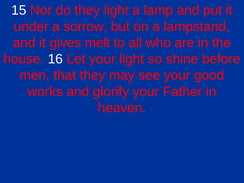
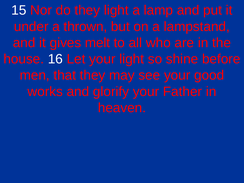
sorrow: sorrow -> thrown (85, 27)
